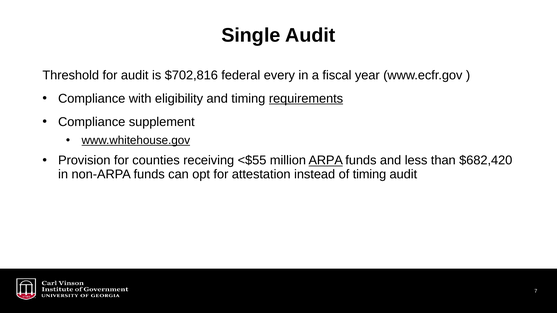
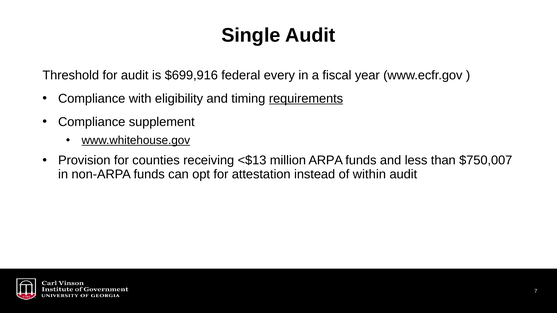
$702,816: $702,816 -> $699,916 (191, 75)
<$55: <$55 -> <$13 (252, 161)
ARPA underline: present -> none (326, 161)
$682,420: $682,420 -> $750,007 (486, 161)
of timing: timing -> within (369, 174)
